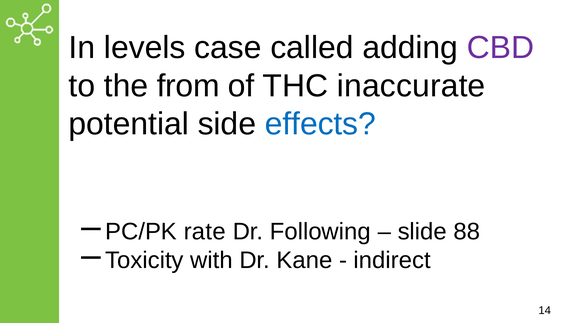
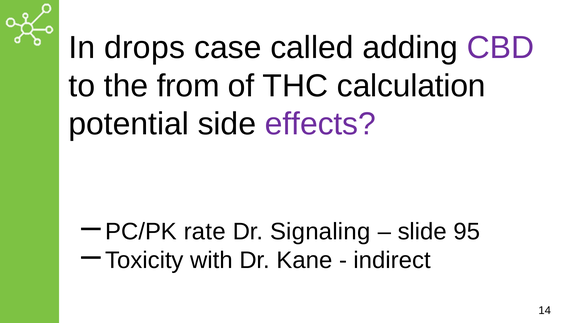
levels: levels -> drops (145, 48)
inaccurate: inaccurate -> calculation (411, 86)
effects colour: blue -> purple (320, 124)
Following: Following -> Signaling (320, 232)
88: 88 -> 95 (467, 232)
